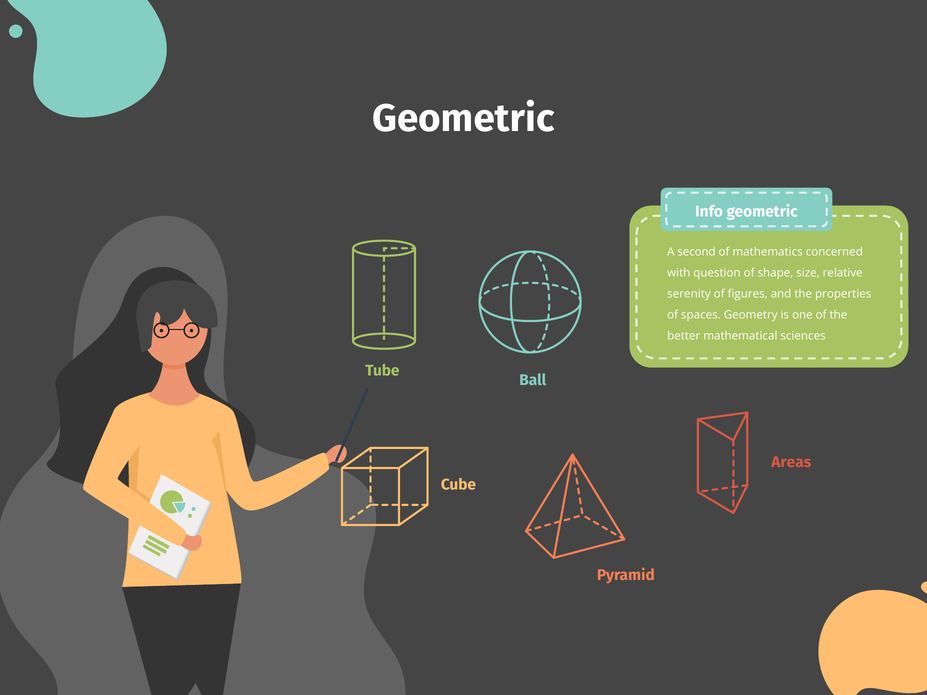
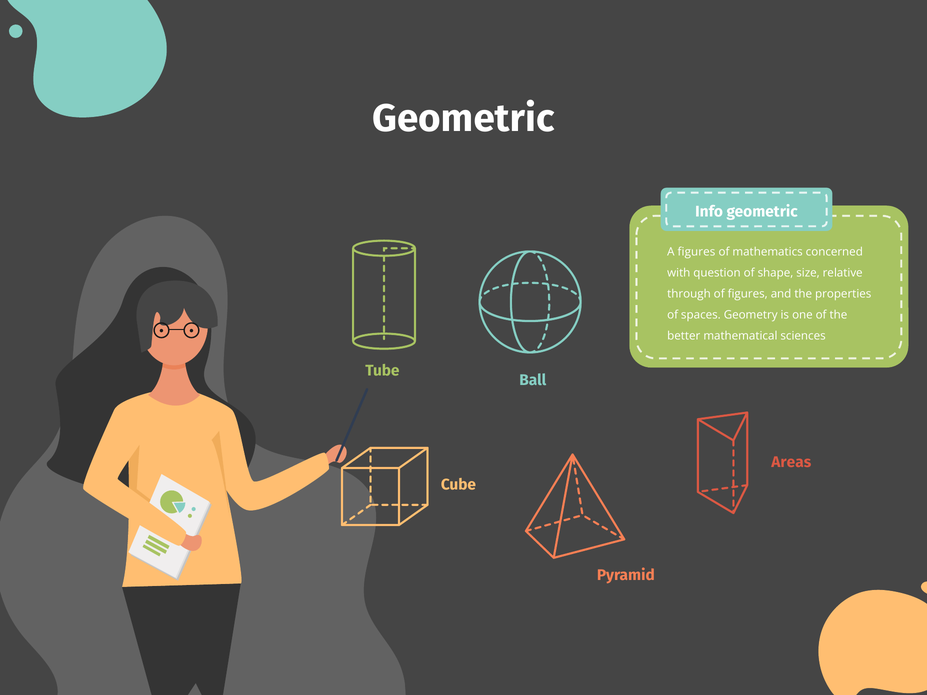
A second: second -> figures (696, 252)
serenity: serenity -> through (689, 294)
